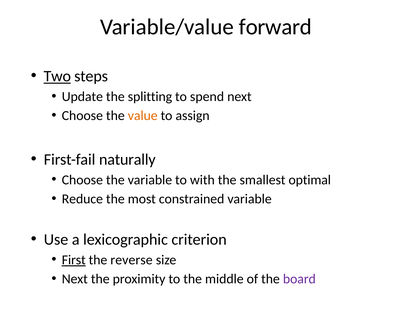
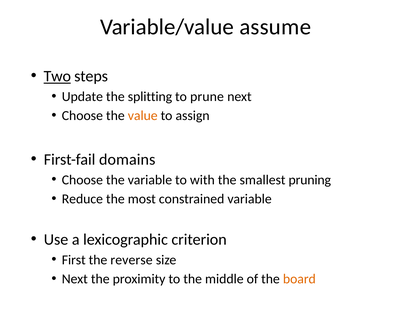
forward: forward -> assume (275, 27)
spend: spend -> prune (207, 97)
naturally: naturally -> domains (127, 159)
optimal: optimal -> pruning (310, 180)
First underline: present -> none (74, 260)
board colour: purple -> orange (299, 279)
